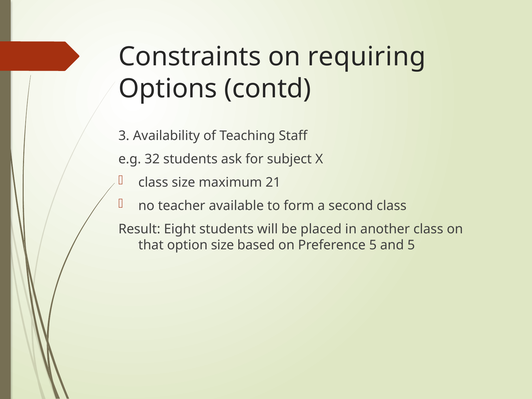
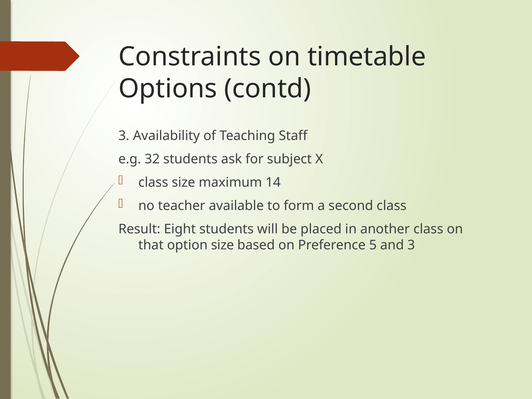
requiring: requiring -> timetable (367, 57)
21: 21 -> 14 (273, 182)
and 5: 5 -> 3 (411, 245)
